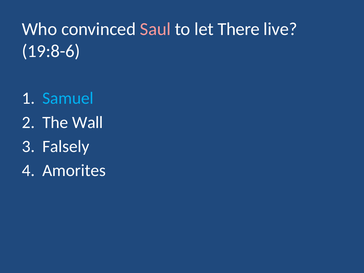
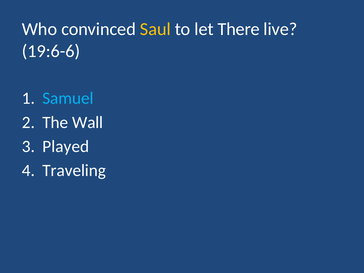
Saul colour: pink -> yellow (155, 29)
19:8-6: 19:8-6 -> 19:6-6 (51, 51)
Falsely: Falsely -> Played (66, 146)
Amorites: Amorites -> Traveling (74, 170)
